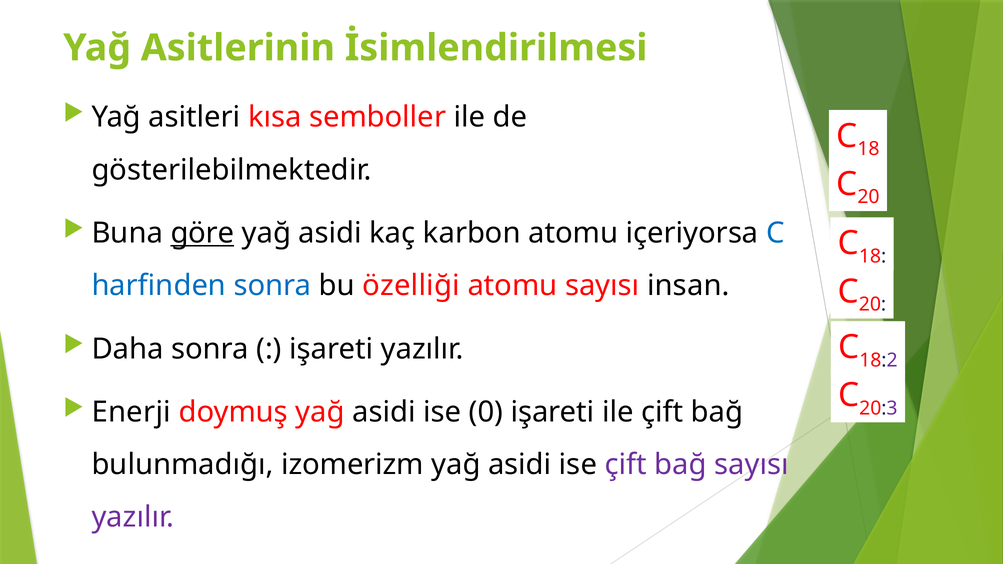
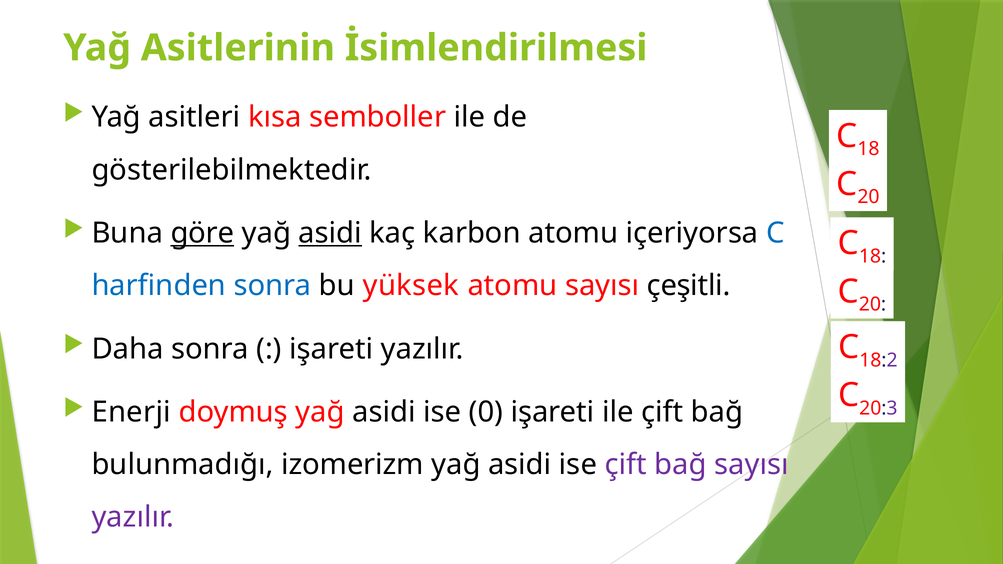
asidi underline: none -> present (330, 233)
özelliği: özelliği -> yüksek (411, 286)
insan: insan -> çeşitli (689, 286)
